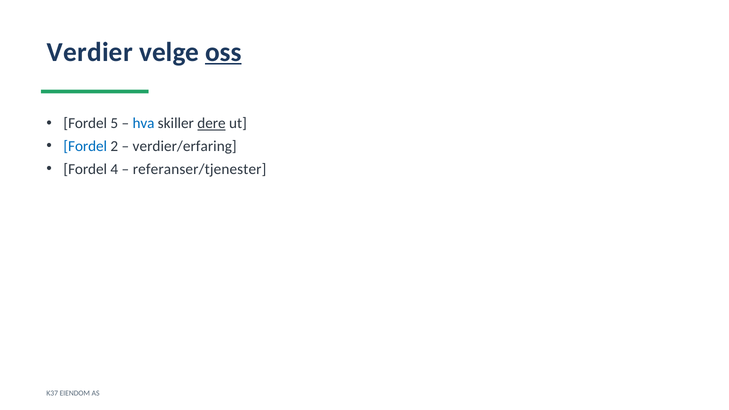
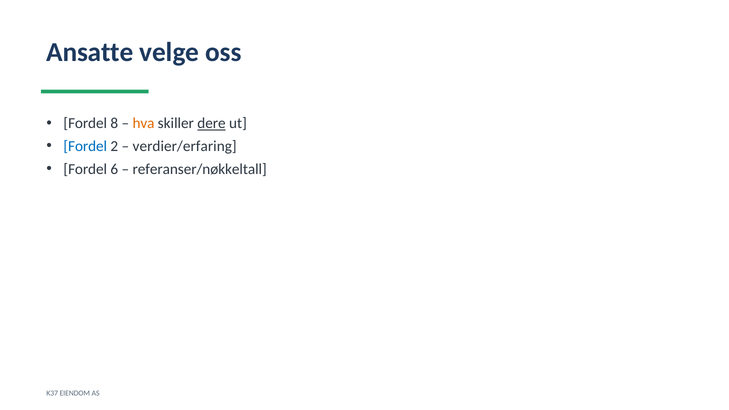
Verdier: Verdier -> Ansatte (90, 52)
oss underline: present -> none (223, 52)
5: 5 -> 8 (114, 123)
hva colour: blue -> orange (144, 123)
4: 4 -> 6 (114, 169)
referanser/tjenester: referanser/tjenester -> referanser/nøkkeltall (200, 169)
